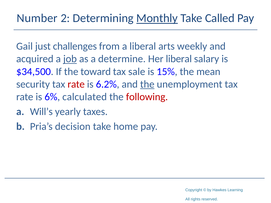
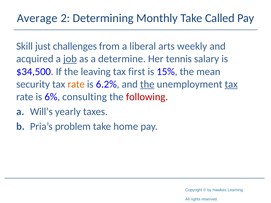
Number: Number -> Average (37, 18)
Monthly underline: present -> none (157, 18)
Gail: Gail -> Skill (25, 46)
Her liberal: liberal -> tennis (179, 59)
toward: toward -> leaving (96, 72)
sale: sale -> first (137, 72)
rate colour: red -> orange (76, 84)
tax underline: none -> present (231, 84)
calculated: calculated -> consulting (85, 97)
decision: decision -> problem (73, 126)
